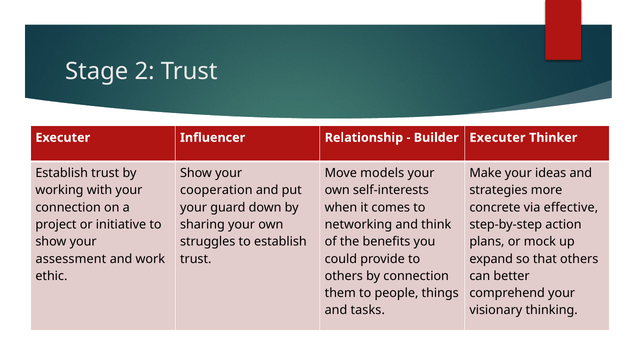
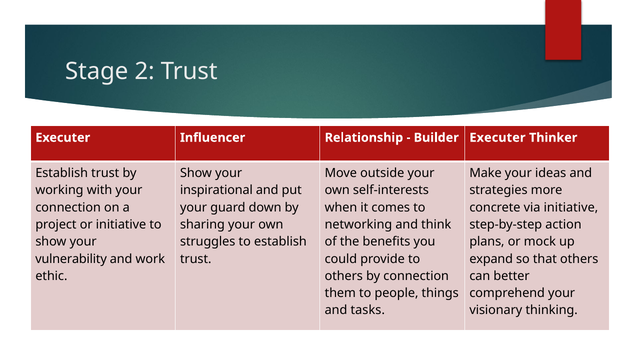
models: models -> outside (382, 173)
cooperation: cooperation -> inspirational (216, 190)
via effective: effective -> initiative (571, 207)
assessment: assessment -> vulnerability (71, 258)
